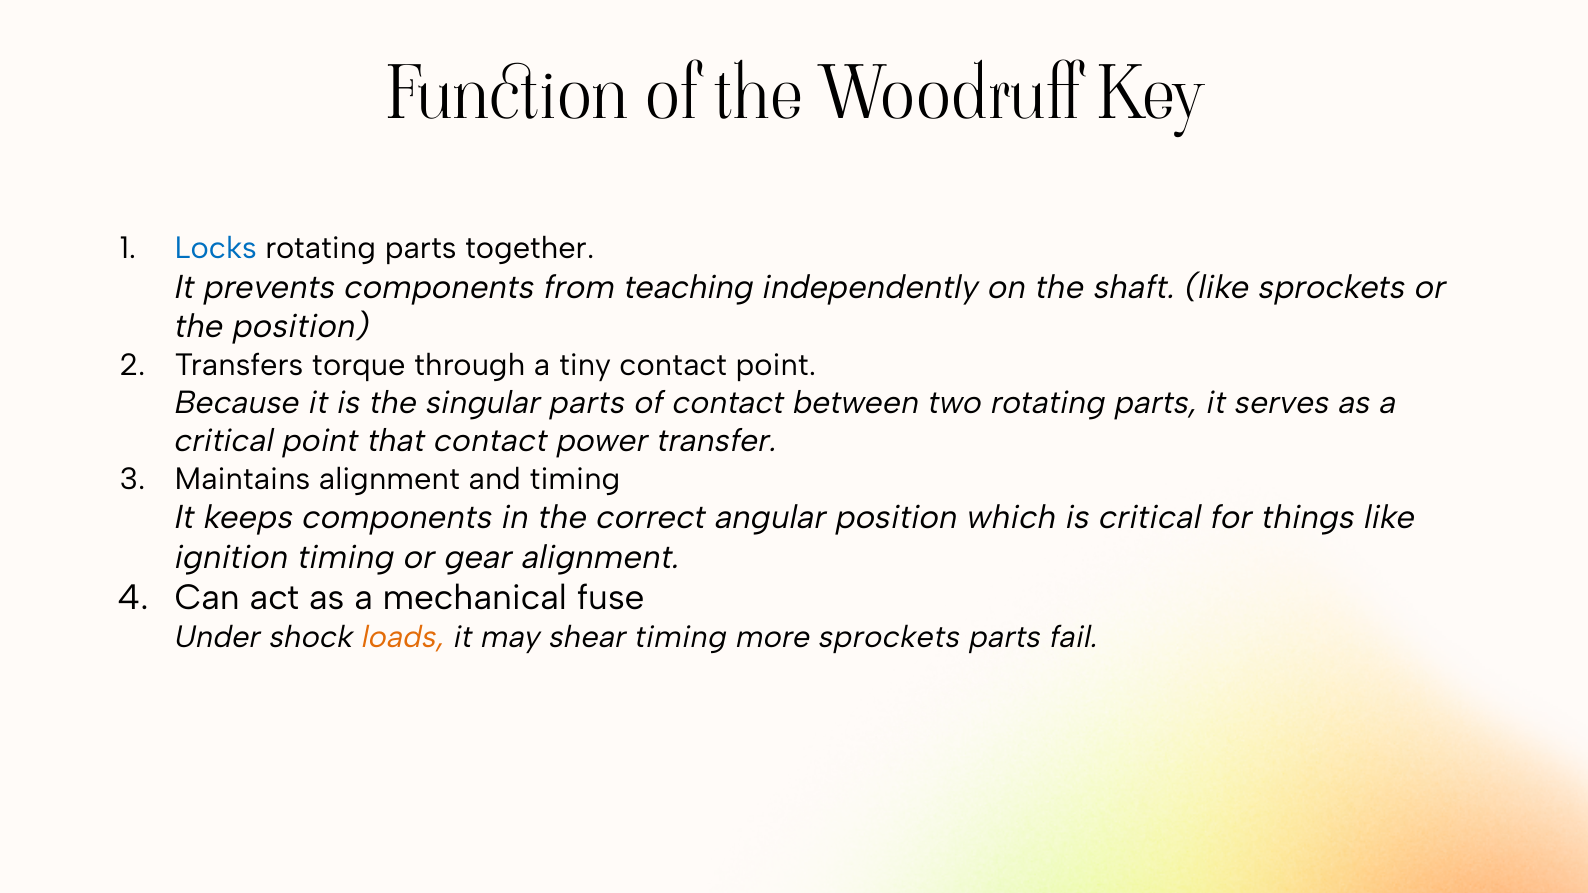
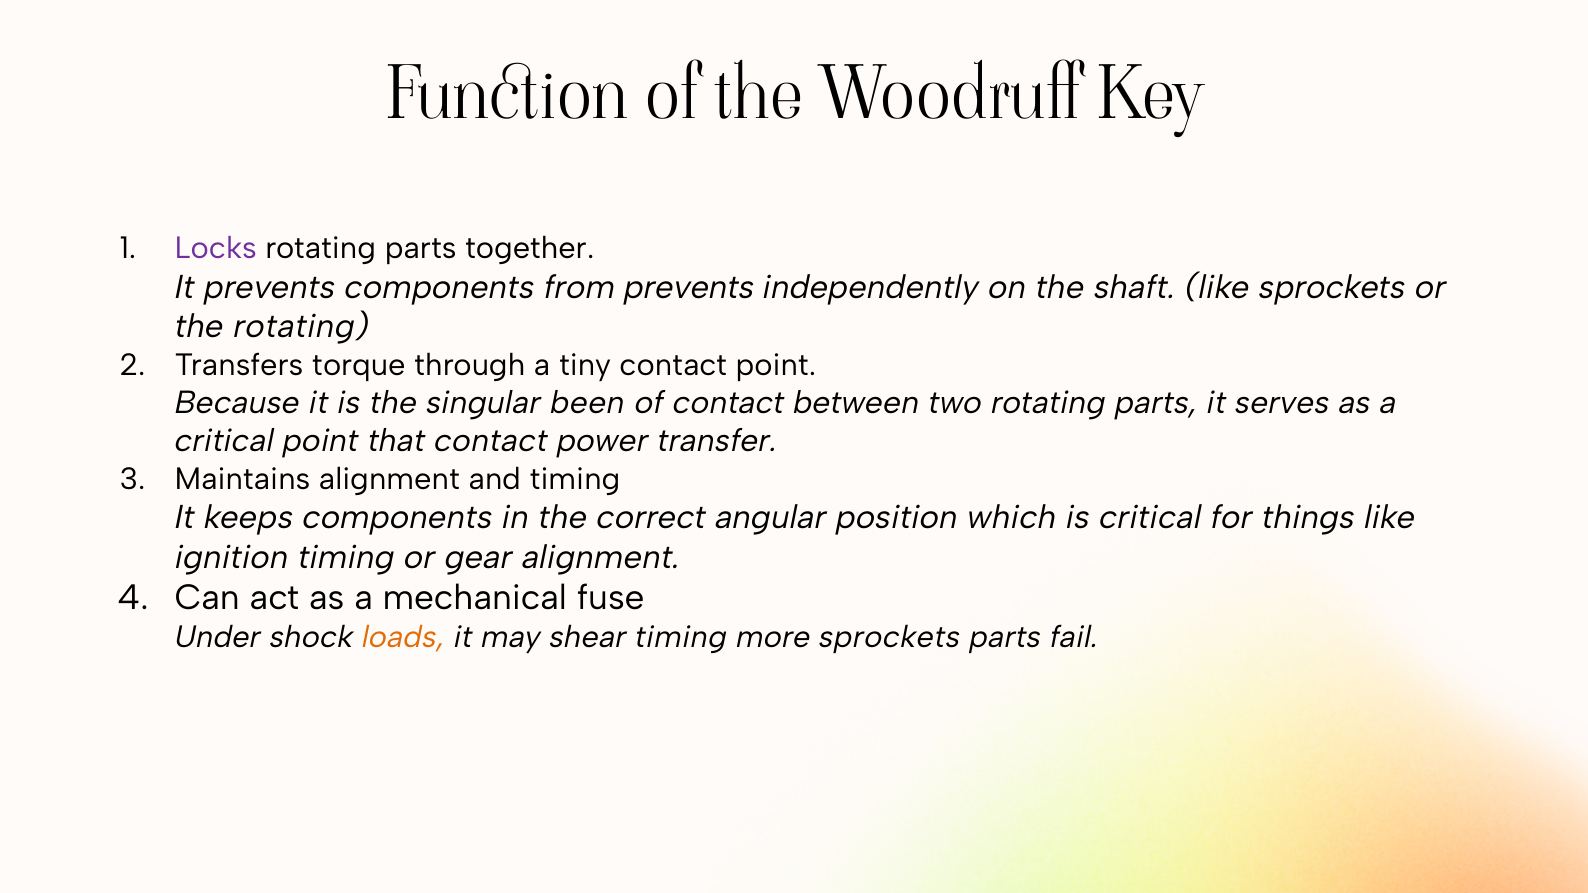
Locks colour: blue -> purple (216, 249)
from teaching: teaching -> prevents (689, 287)
the position: position -> rotating (301, 327)
singular parts: parts -> been (587, 403)
